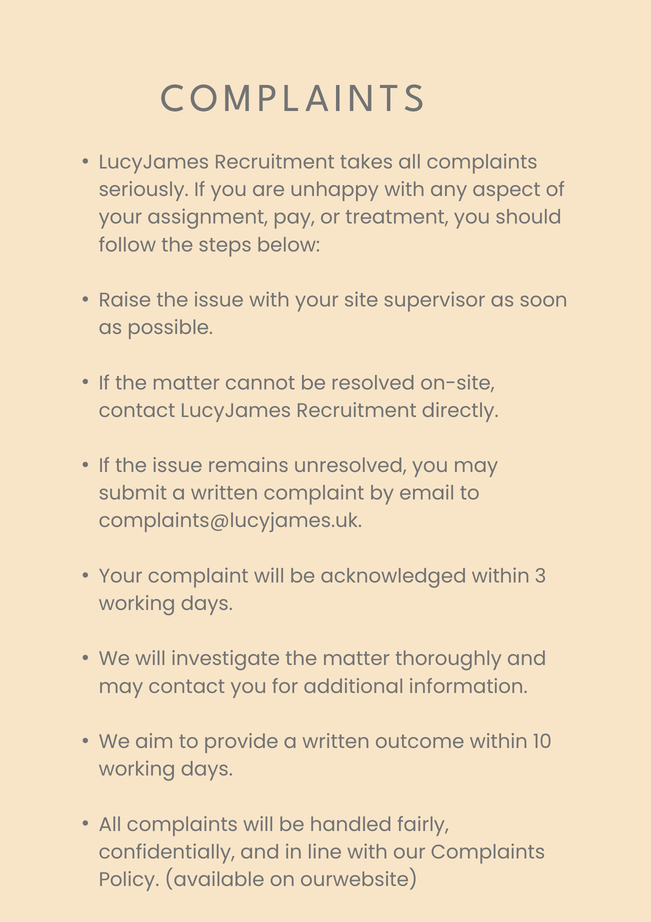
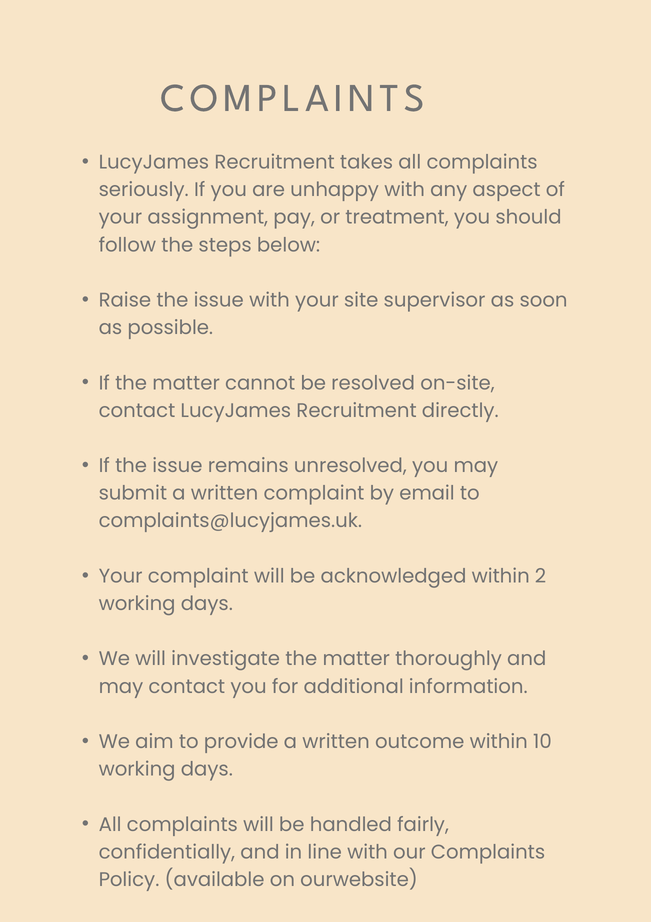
3: 3 -> 2 (540, 576)
